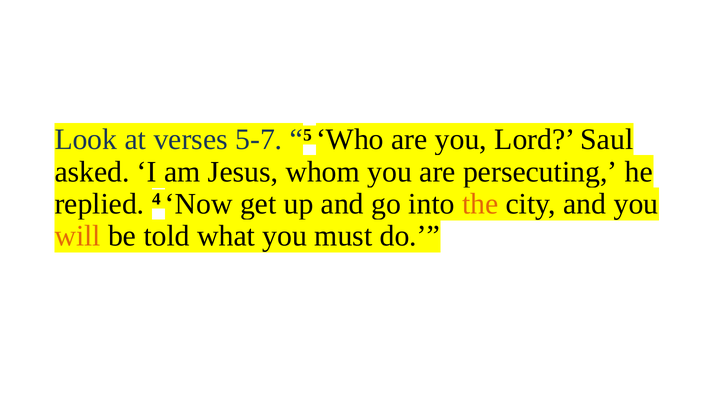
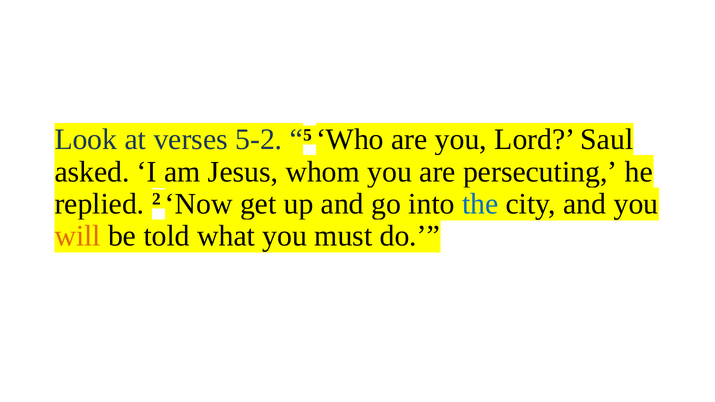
5-7: 5-7 -> 5-2 (259, 140)
4: 4 -> 2 (156, 199)
the colour: orange -> blue (480, 204)
